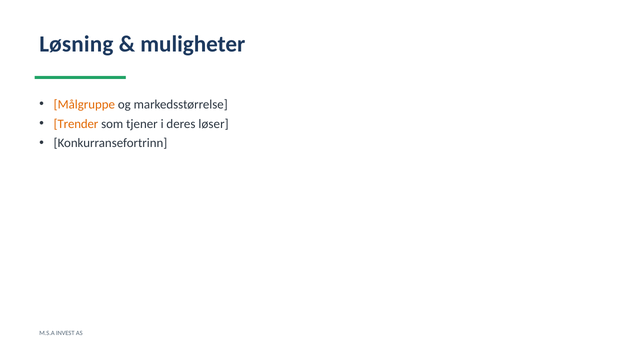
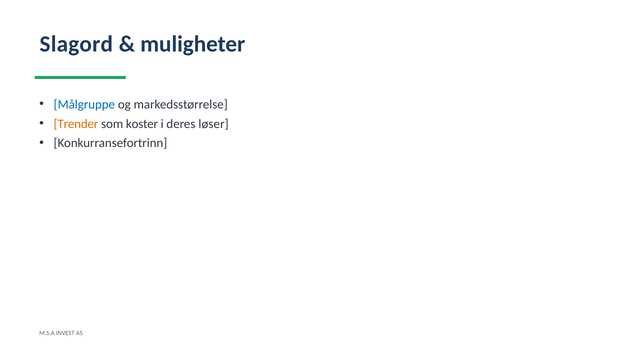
Løsning: Løsning -> Slagord (76, 44)
Målgruppe colour: orange -> blue (84, 105)
tjener: tjener -> koster (142, 124)
